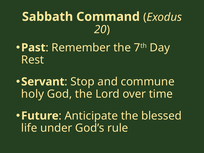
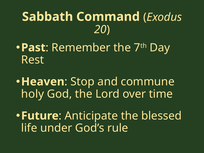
Servant: Servant -> Heaven (43, 82)
